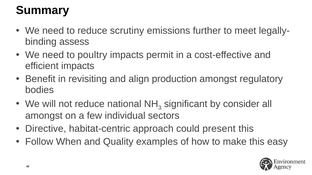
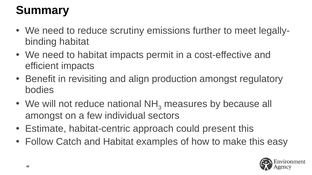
assess: assess -> habitat (74, 42)
to poultry: poultry -> habitat (92, 55)
significant: significant -> measures (186, 104)
consider: consider -> because (241, 104)
Directive: Directive -> Estimate (46, 129)
When: When -> Catch (69, 142)
and Quality: Quality -> Habitat (118, 142)
